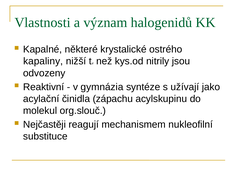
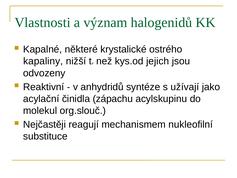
nitrily: nitrily -> jejich (158, 61)
gymnázia: gymnázia -> anhydridů (102, 87)
